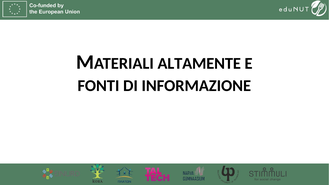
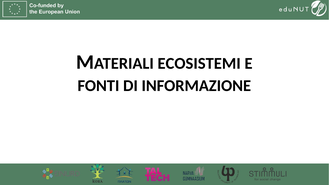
ALTAMENTE: ALTAMENTE -> ECOSISTEMI (199, 64)
